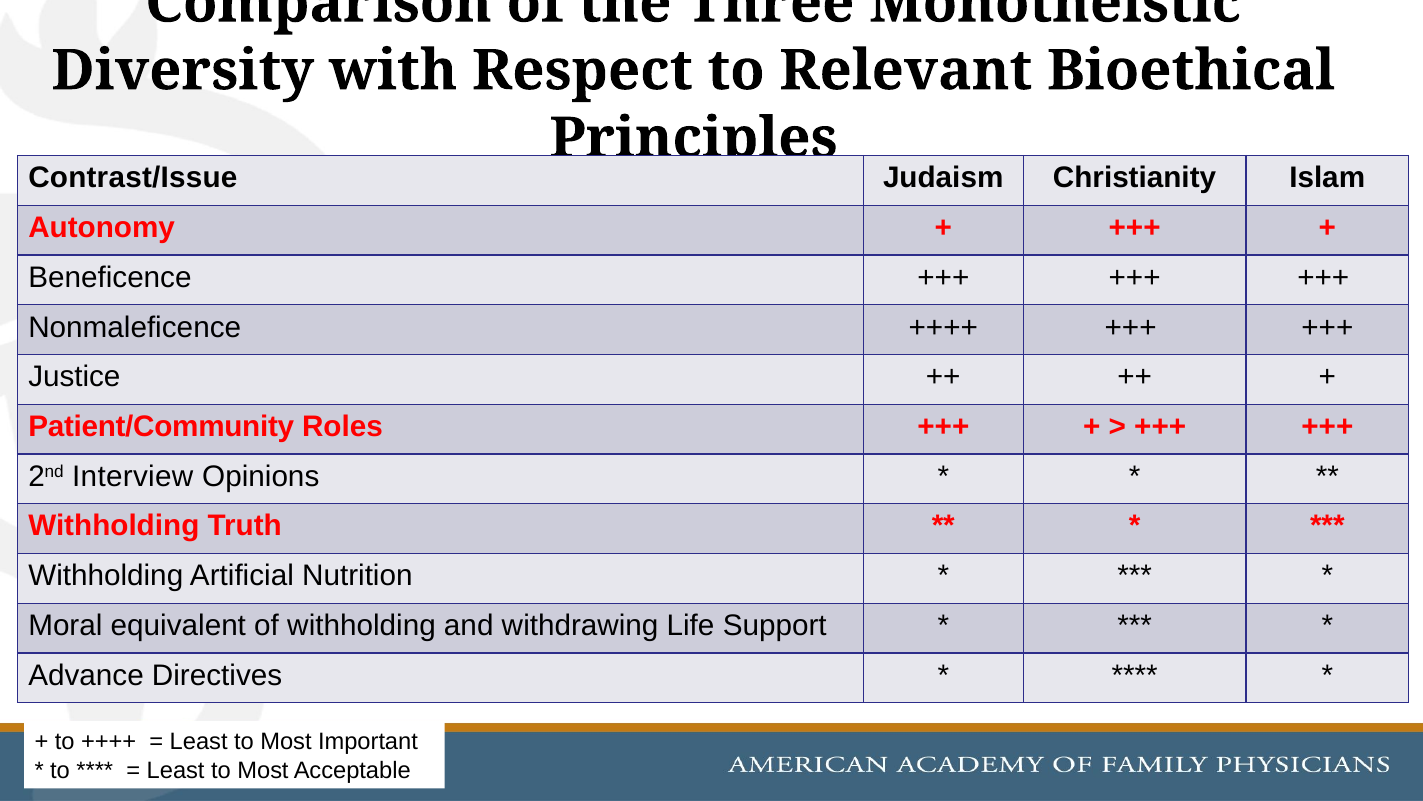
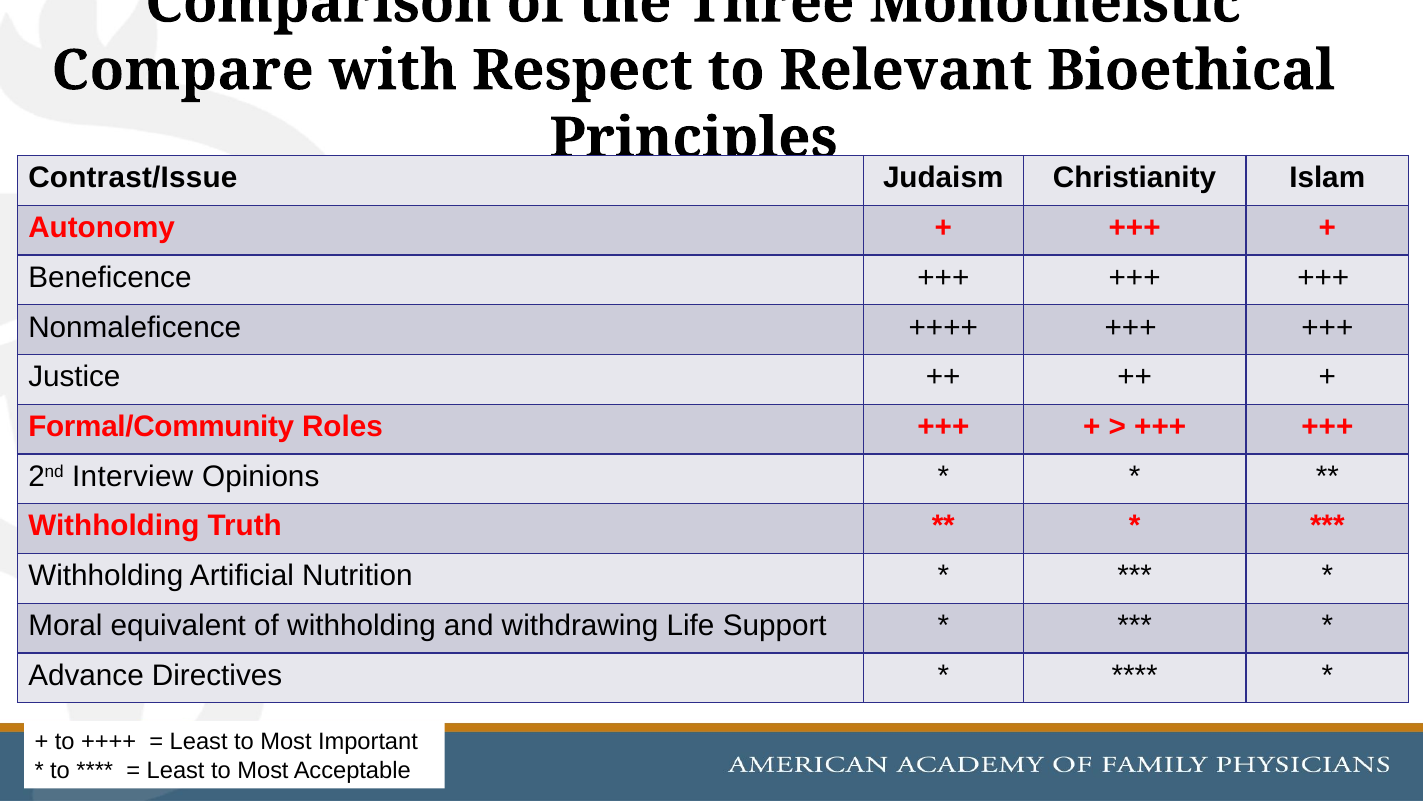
Diversity: Diversity -> Compare (183, 71)
Patient/Community: Patient/Community -> Formal/Community (161, 427)
